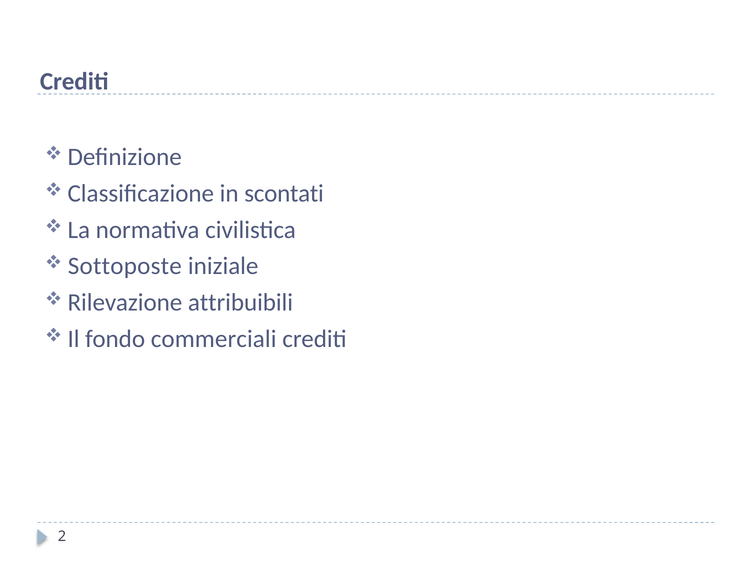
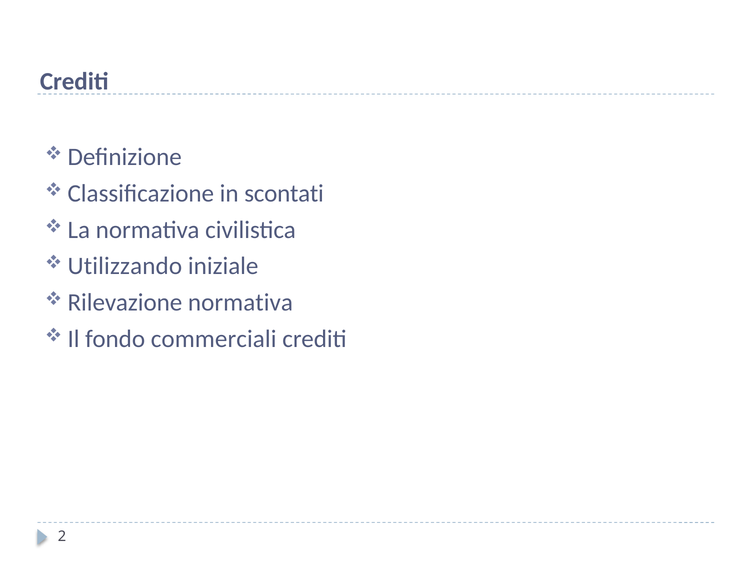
Sottoposte: Sottoposte -> Utilizzando (125, 266)
Rilevazione attribuibili: attribuibili -> normativa (240, 303)
